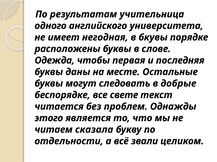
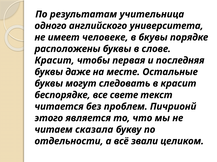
негодная: негодная -> человеке (105, 37)
Одежда: Одежда -> Красит (54, 61)
даны: даны -> даже (78, 72)
в добрые: добрые -> красит (178, 84)
Однажды: Однажды -> Пичрионй (173, 107)
